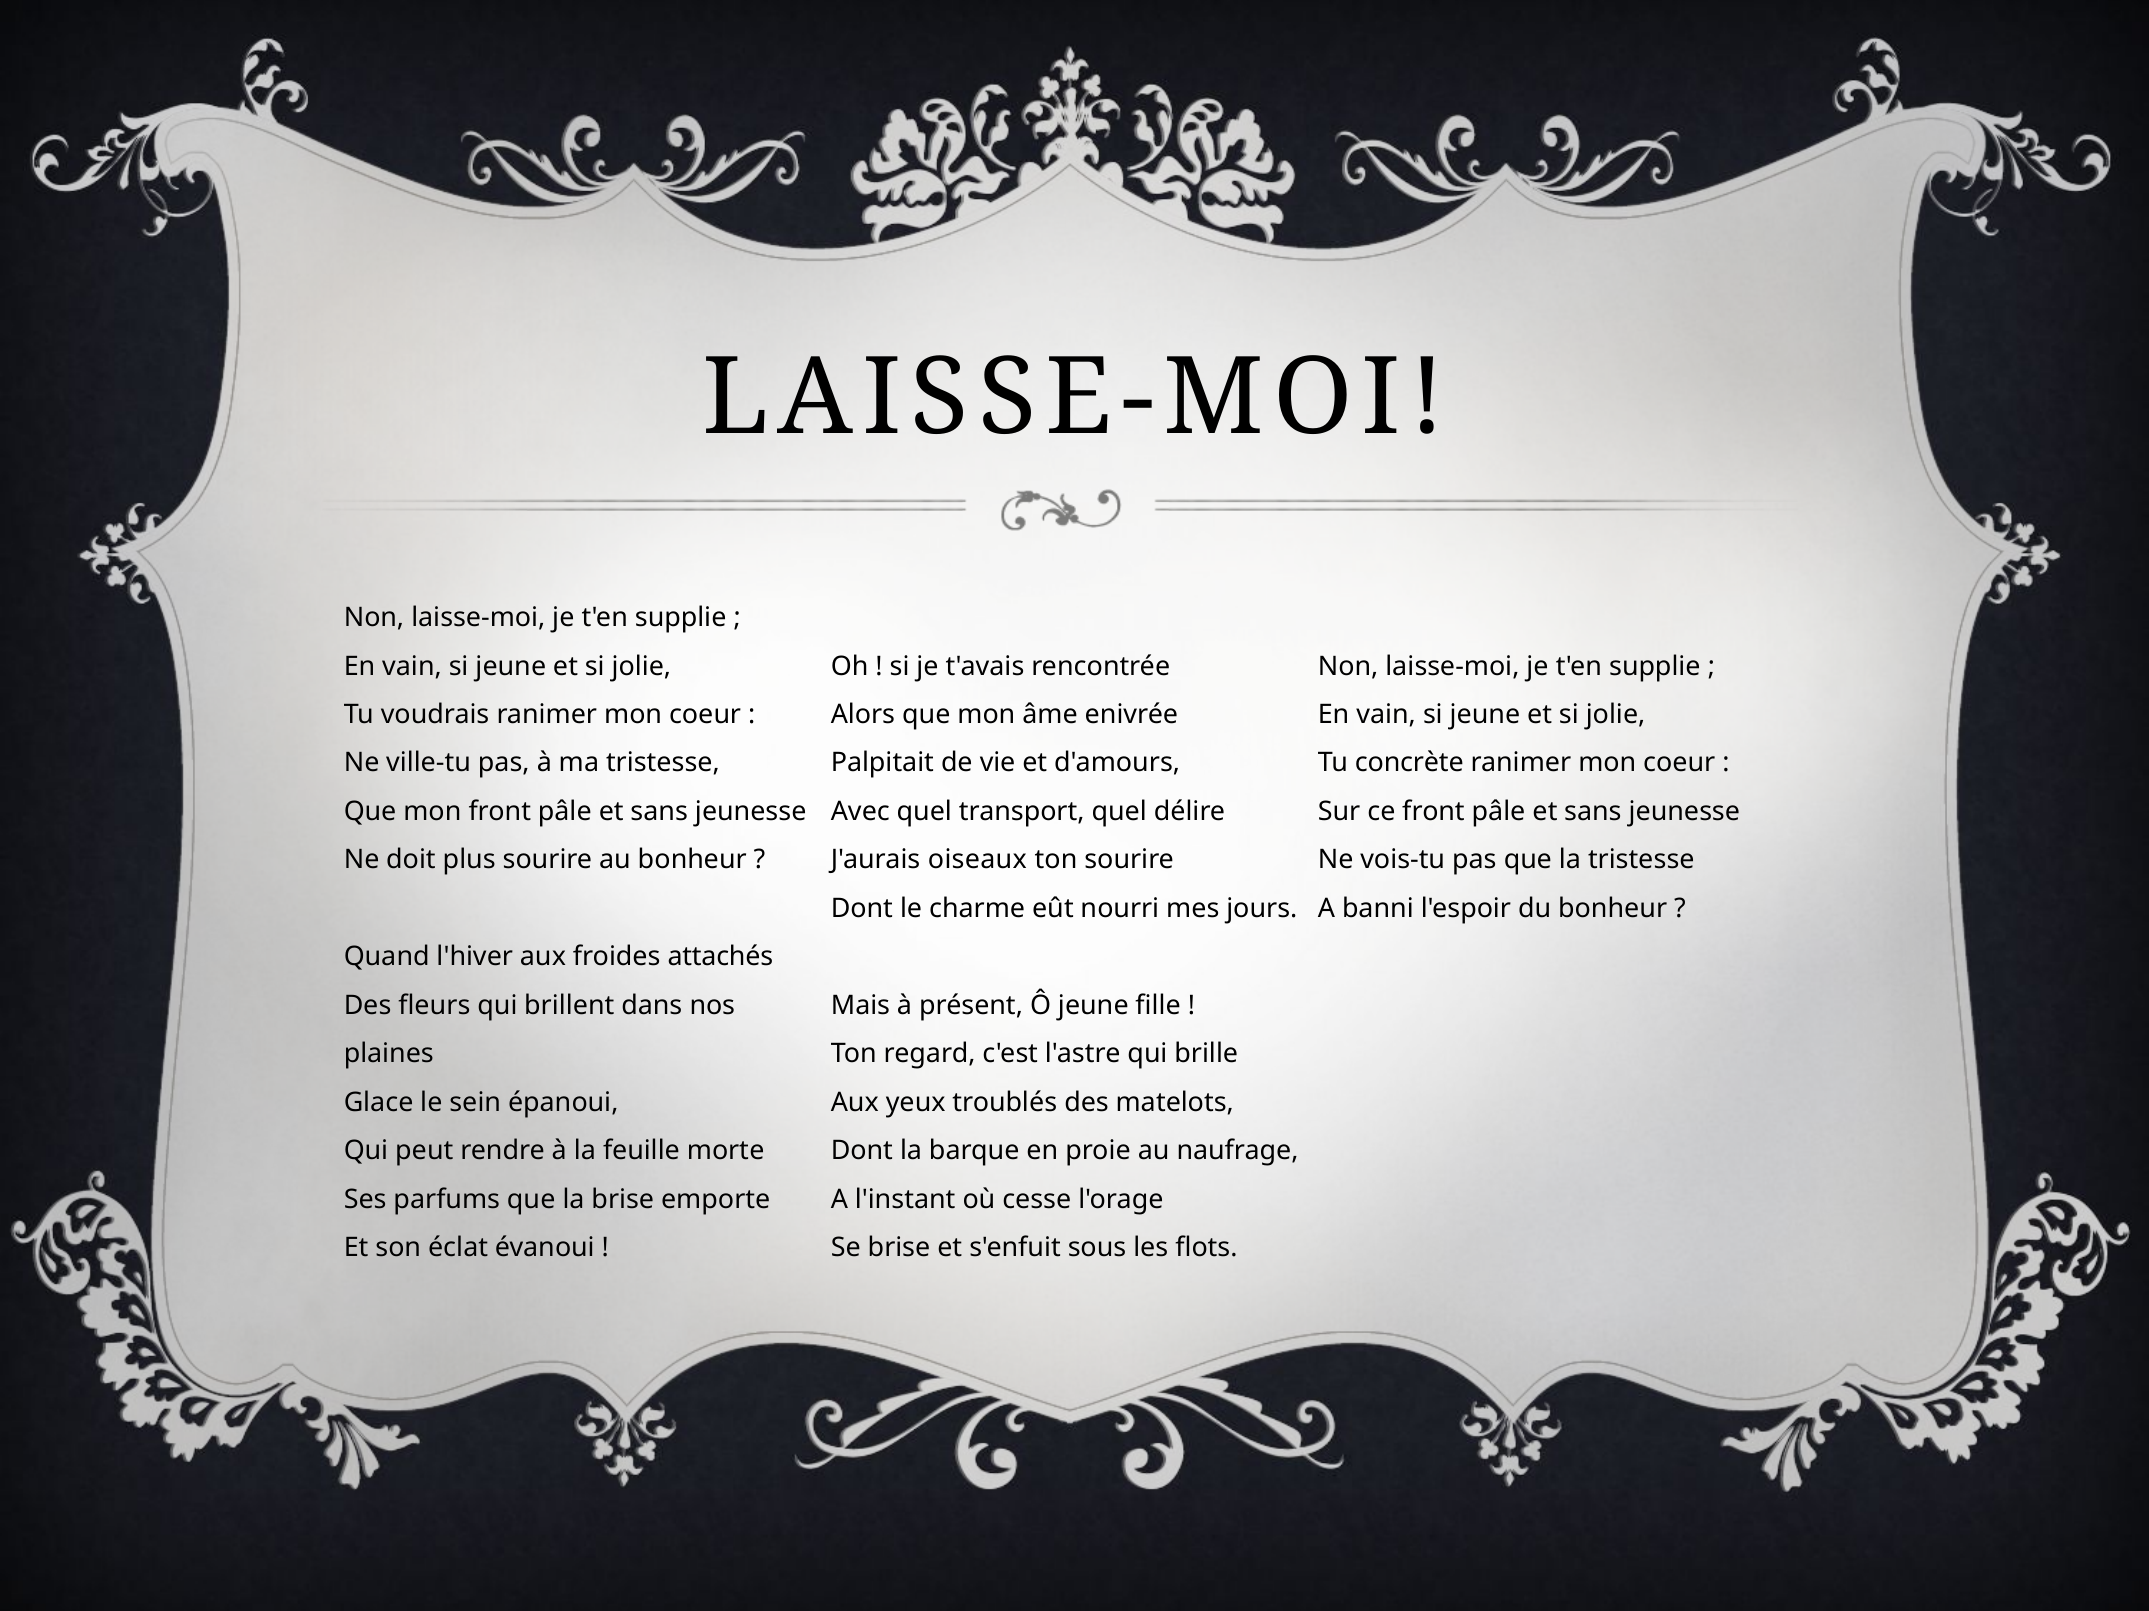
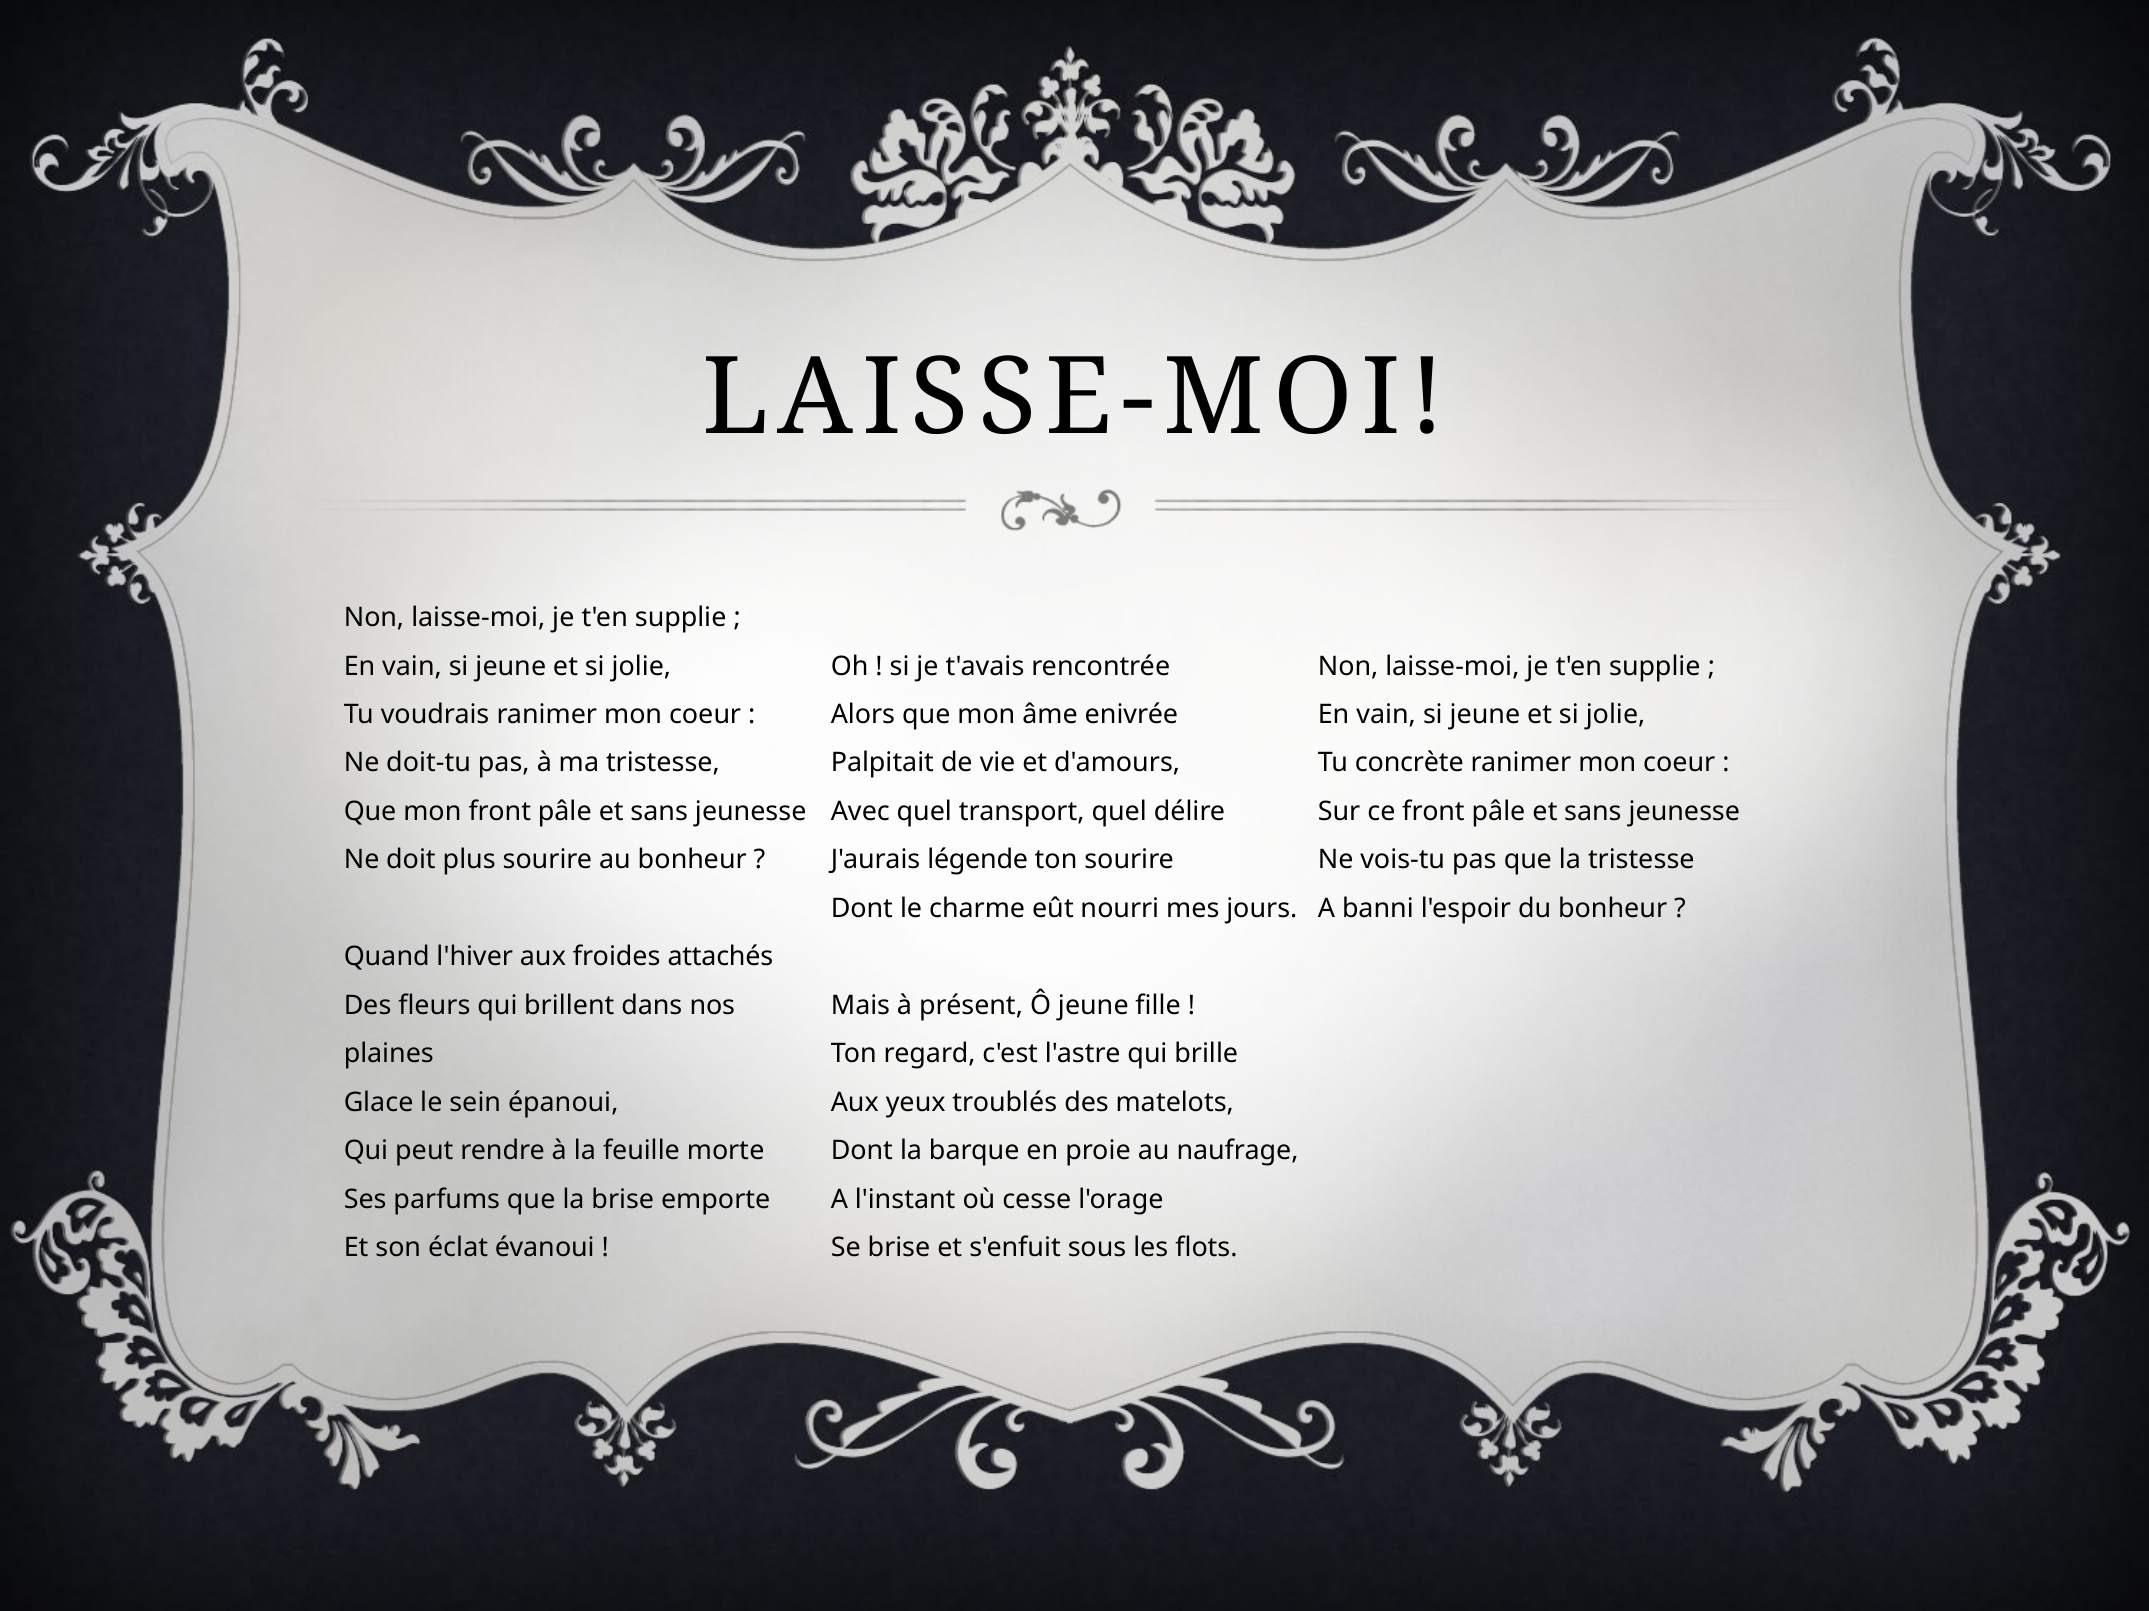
ville-tu: ville-tu -> doit-tu (429, 763)
oiseaux: oiseaux -> légende (978, 860)
